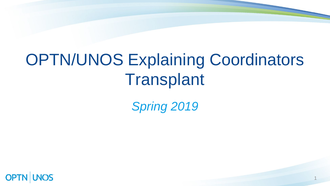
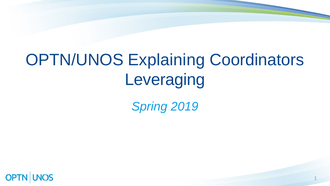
Transplant: Transplant -> Leveraging (165, 80)
